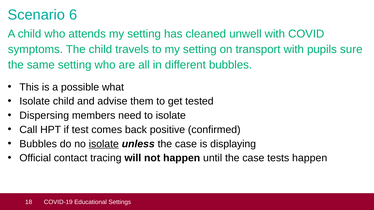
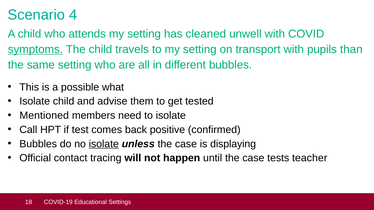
6: 6 -> 4 (73, 15)
symptoms underline: none -> present (35, 49)
sure: sure -> than (351, 49)
Dispersing: Dispersing -> Mentioned (44, 116)
tests happen: happen -> teacher (310, 158)
